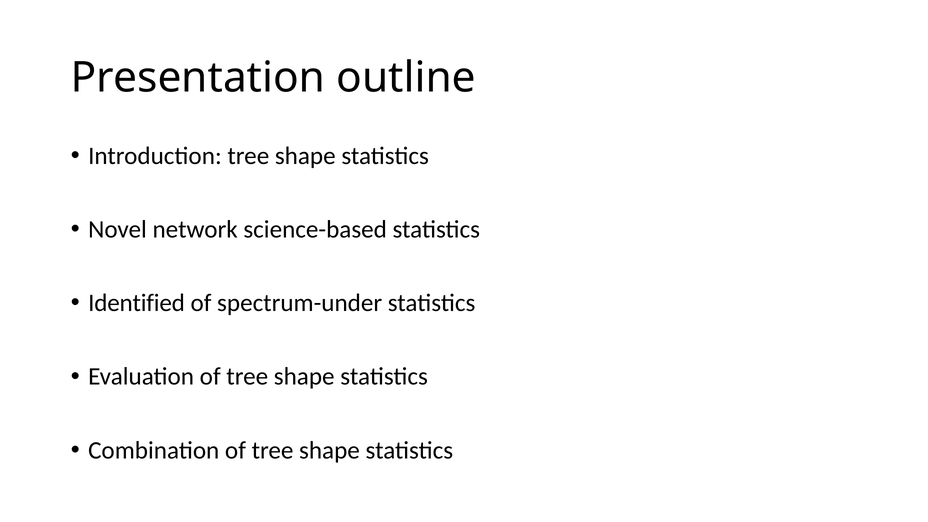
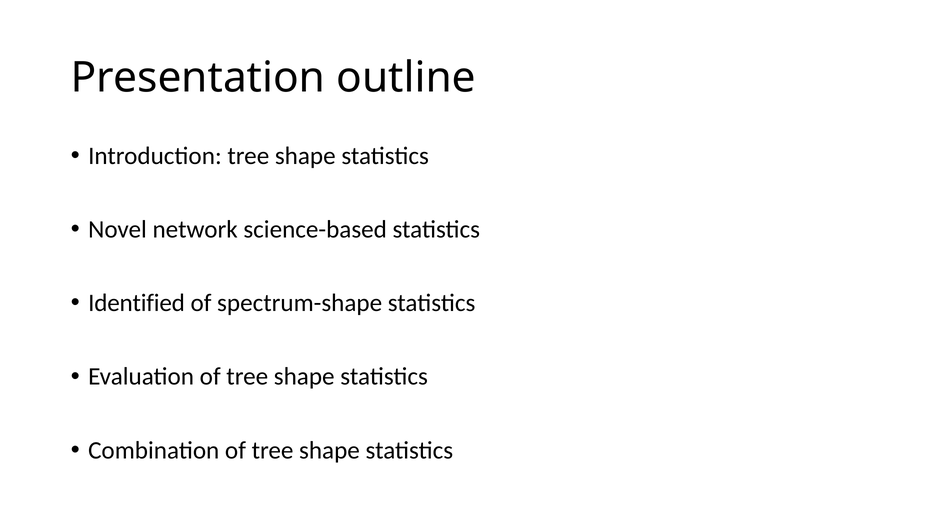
spectrum-under: spectrum-under -> spectrum-shape (300, 303)
